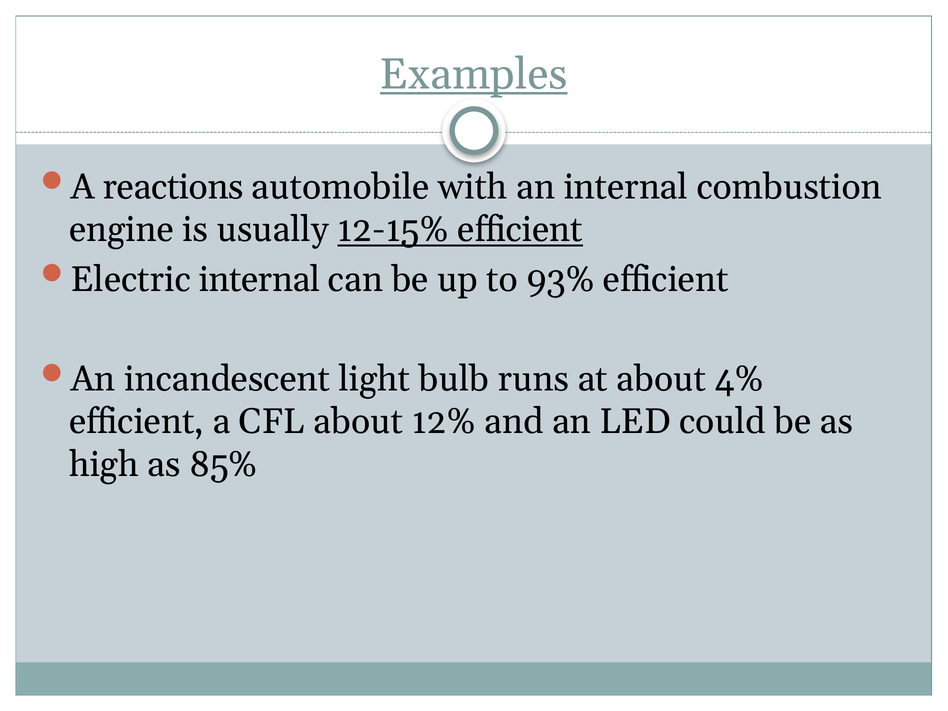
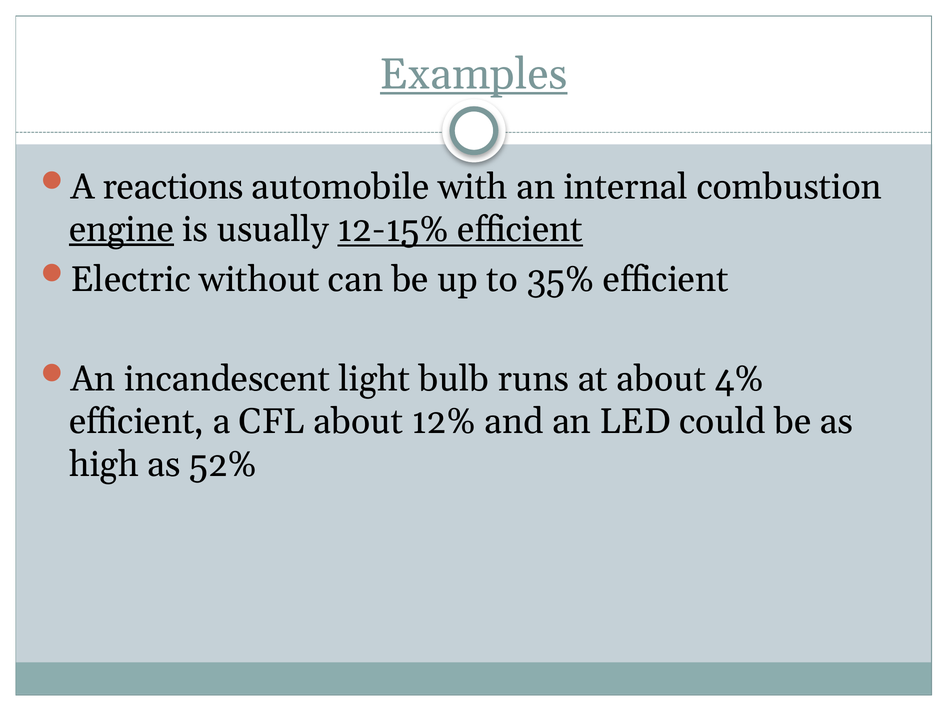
engine underline: none -> present (121, 230)
Electric internal: internal -> without (259, 279)
93%: 93% -> 35% (560, 279)
85%: 85% -> 52% (223, 464)
